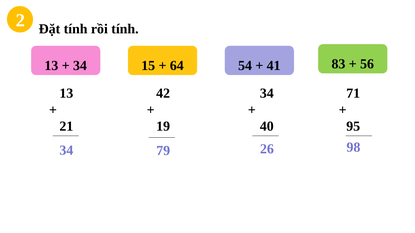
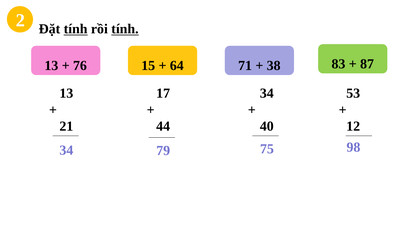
tính underline: none -> present (76, 29)
tính underline: none -> present (125, 29)
34: 34 -> 76 (80, 66)
54: 54 -> 71 (245, 66)
41: 41 -> 38 (274, 66)
56: 56 -> 87 (367, 64)
42: 42 -> 17 (163, 93)
71: 71 -> 53 (353, 93)
19: 19 -> 44 (163, 127)
95: 95 -> 12 (353, 127)
26: 26 -> 75 (267, 149)
